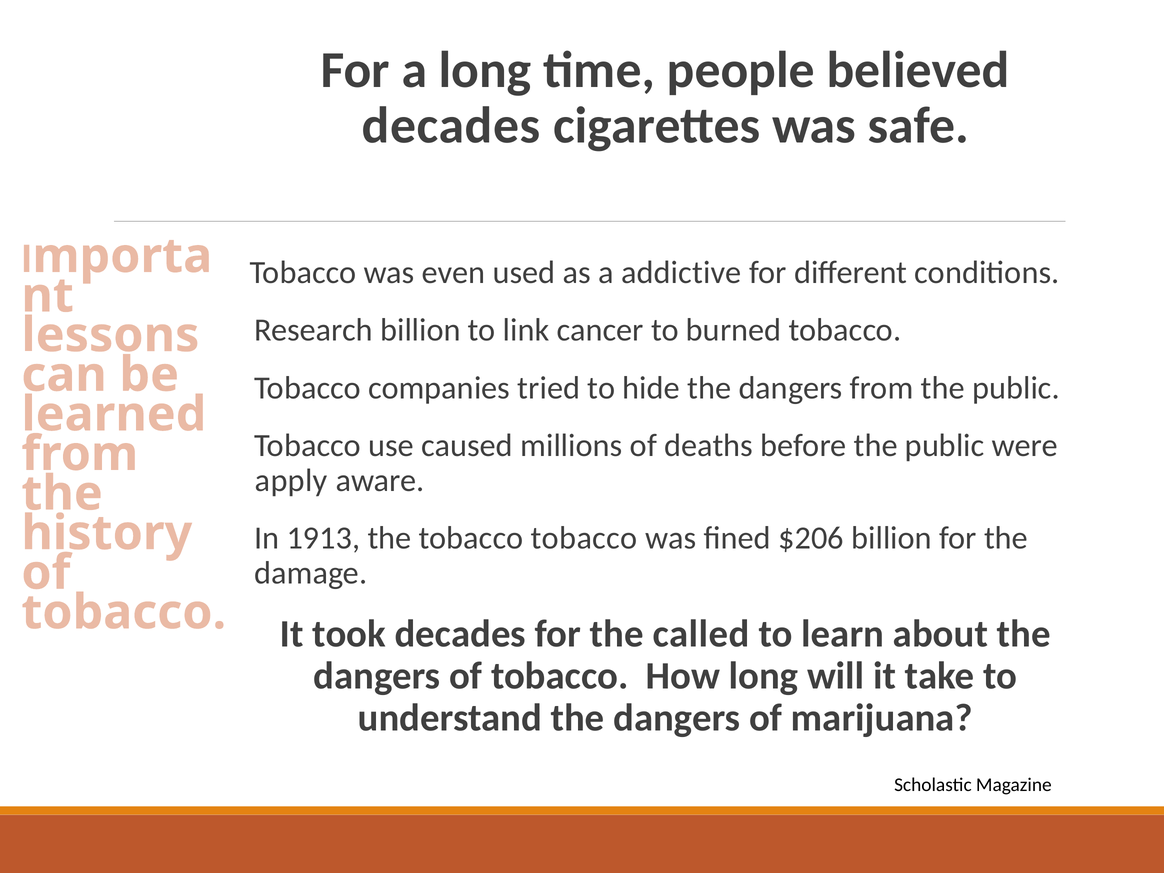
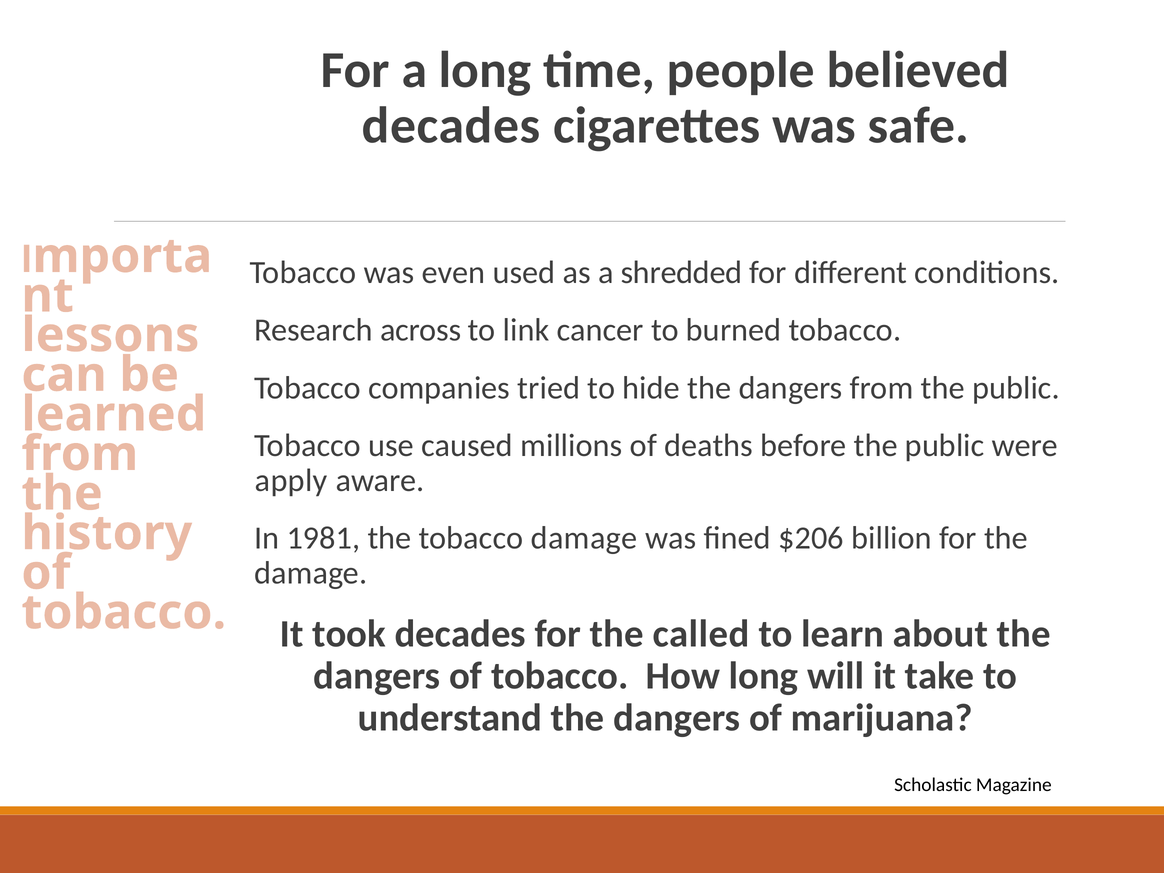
addictive: addictive -> shredded (682, 273)
Research billion: billion -> across (421, 330)
1913: 1913 -> 1981 (323, 538)
the tobacco tobacco: tobacco -> damage (584, 538)
